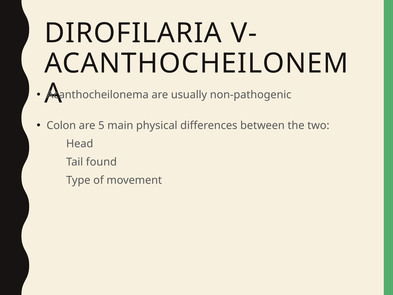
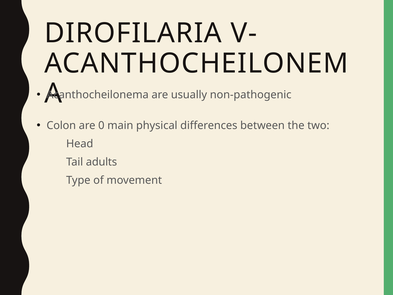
5: 5 -> 0 (101, 125)
found: found -> adults (101, 162)
